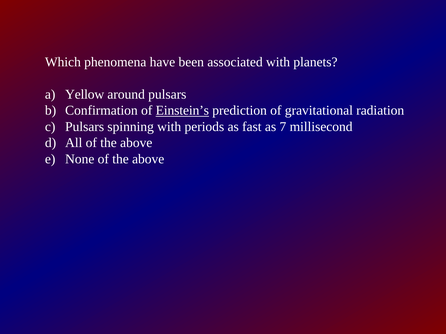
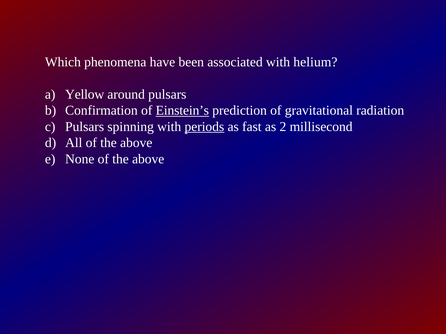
planets: planets -> helium (315, 62)
periods underline: none -> present (204, 127)
7: 7 -> 2 (283, 127)
